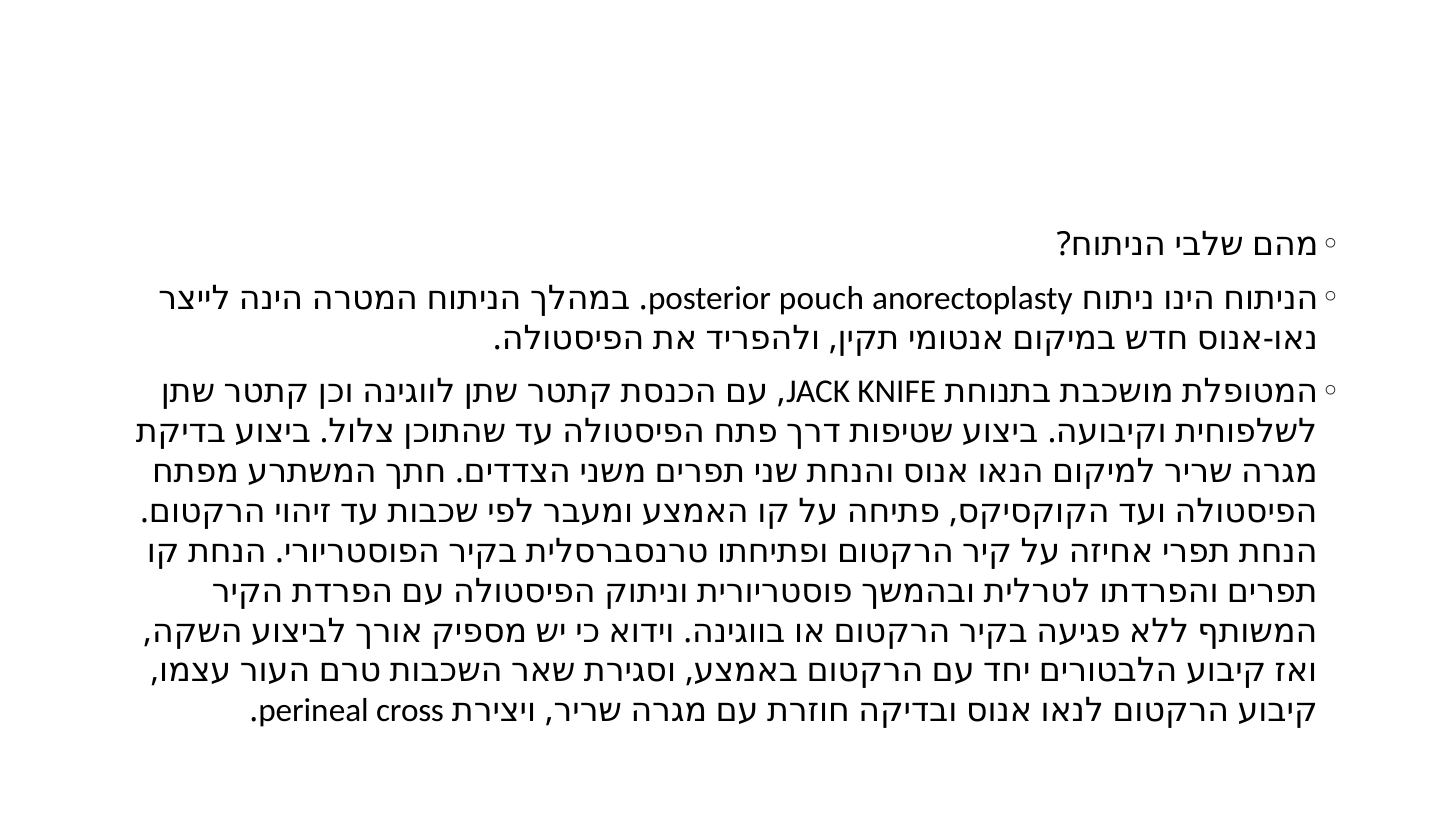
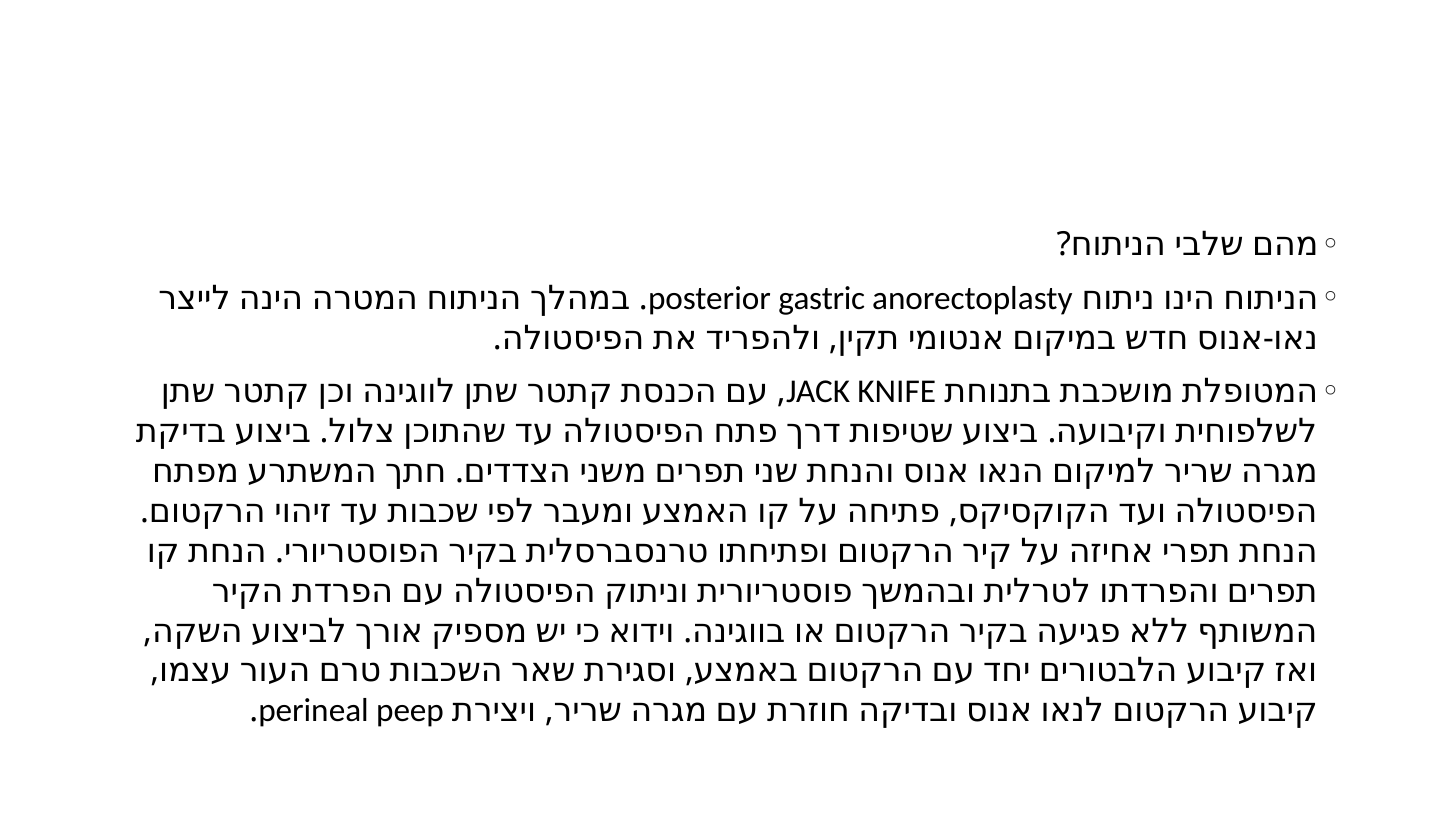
pouch: pouch -> gastric (822, 298)
cross: cross -> peep (410, 711)
